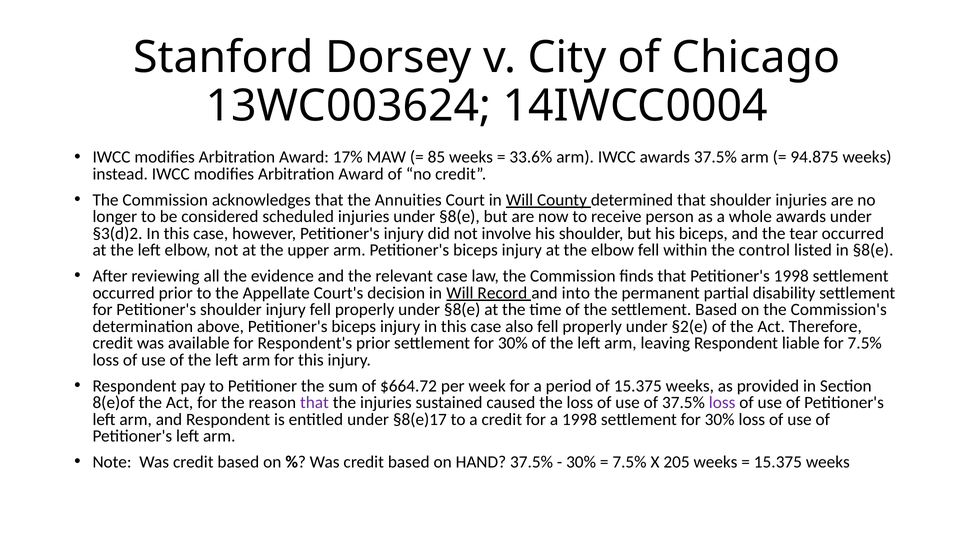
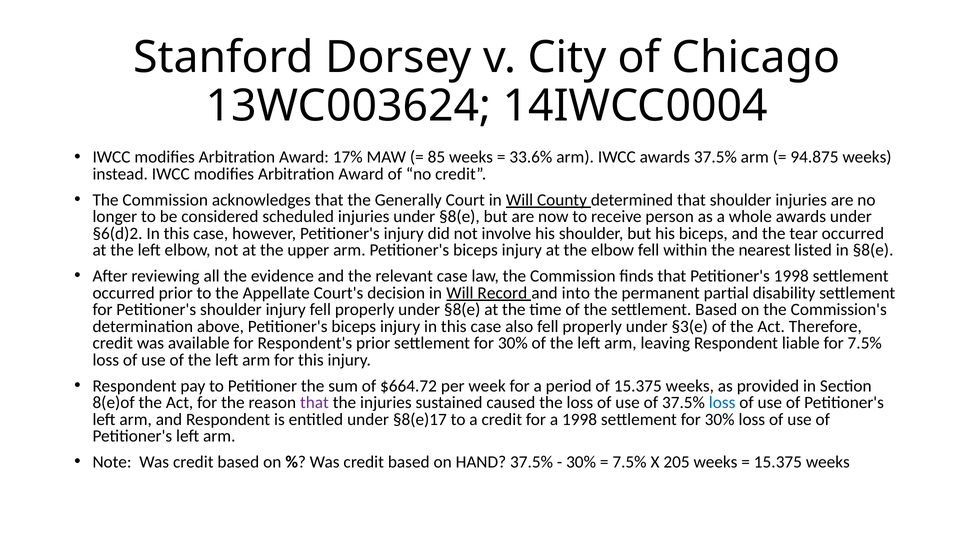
Annuities: Annuities -> Generally (408, 200)
§3(d)2: §3(d)2 -> §6(d)2 (118, 233)
control: control -> nearest (765, 250)
§2(e: §2(e -> §3(e (690, 326)
loss colour: purple -> blue (722, 403)
